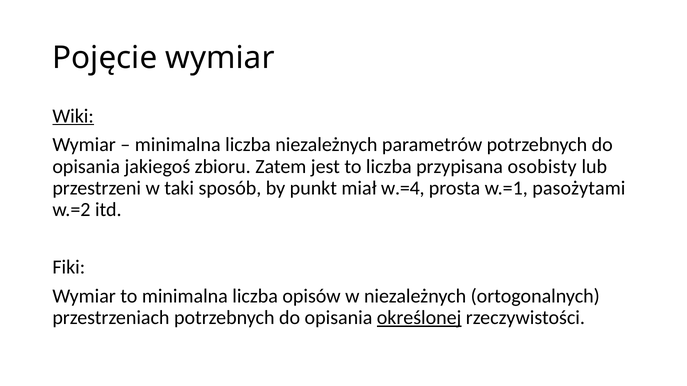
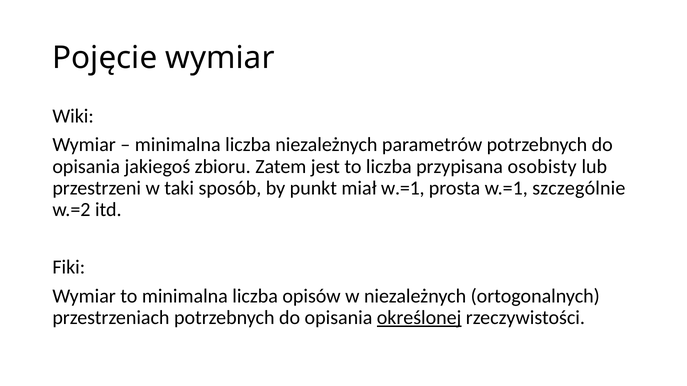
Wiki underline: present -> none (73, 116)
miał w.=4: w.=4 -> w.=1 (403, 188)
pasożytami: pasożytami -> szczególnie (579, 188)
